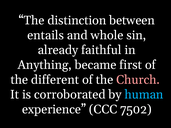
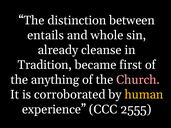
faithful: faithful -> cleanse (101, 50)
Anything: Anything -> Tradition (45, 65)
different: different -> anything (55, 80)
human colour: light blue -> yellow (144, 95)
7502: 7502 -> 2555 (136, 110)
